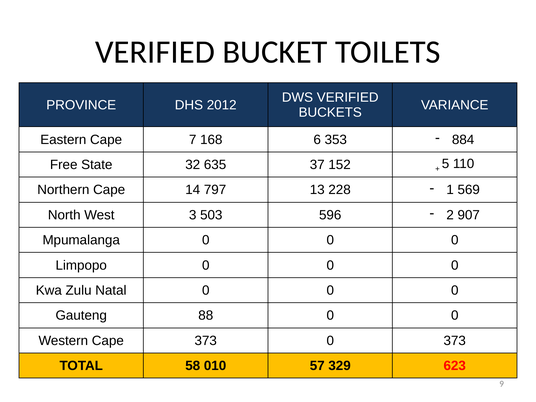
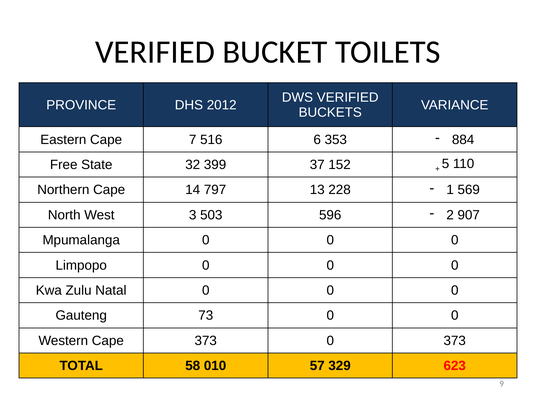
168: 168 -> 516 (211, 140)
635: 635 -> 399 (215, 165)
88: 88 -> 73 (206, 316)
